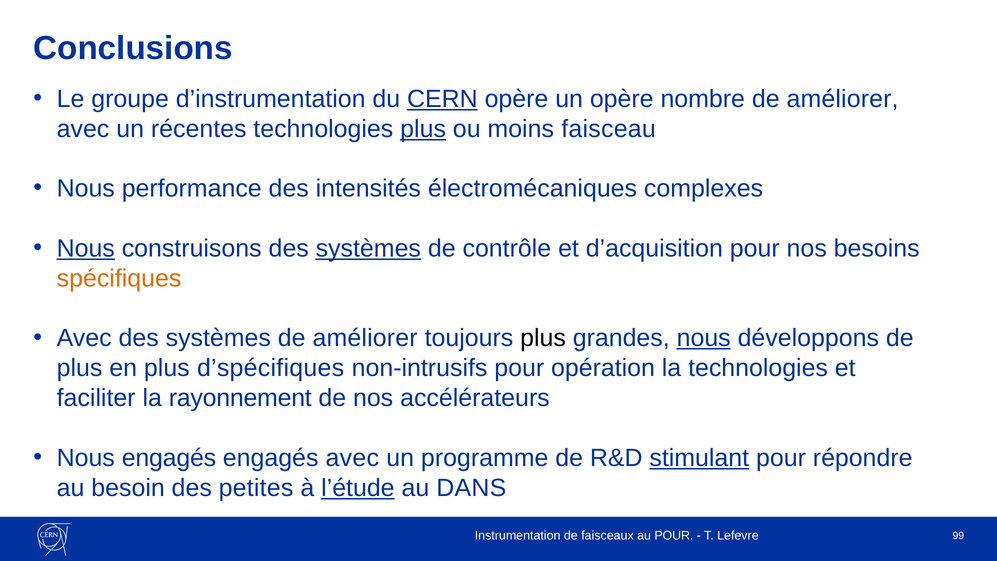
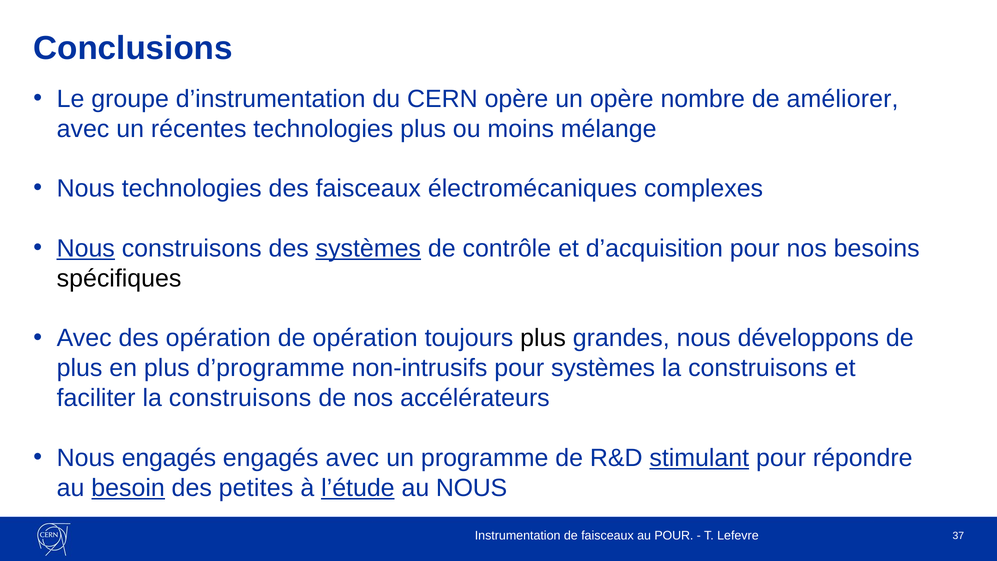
CERN underline: present -> none (442, 99)
plus underline: present -> none (423, 129)
faisceau: faisceau -> mélange (609, 129)
Nous performance: performance -> technologies (192, 189)
des intensités: intensités -> faisceaux (368, 189)
spécifiques colour: orange -> black (119, 278)
Avec des systèmes: systèmes -> opération (218, 338)
améliorer: améliorer -> opération (365, 338)
nous underline: present -> none (704, 338)
d’spécifiques: d’spécifiques -> d’programme (271, 368)
pour opération: opération -> systèmes (603, 368)
technologies: technologies -> construisons (758, 368)
faciliter la rayonnement: rayonnement -> construisons (240, 398)
besoin underline: none -> present (128, 488)
au DANS: DANS -> NOUS (472, 488)
99: 99 -> 37 (958, 535)
